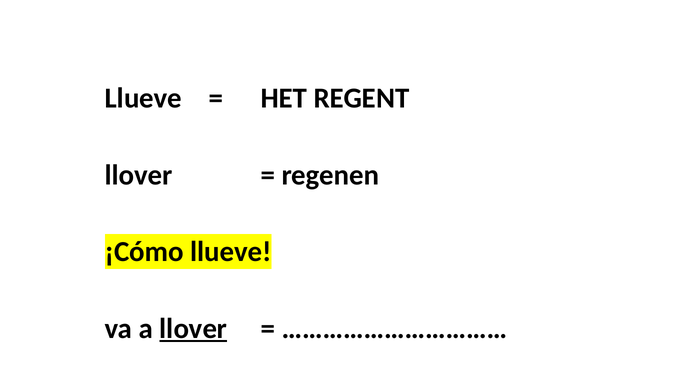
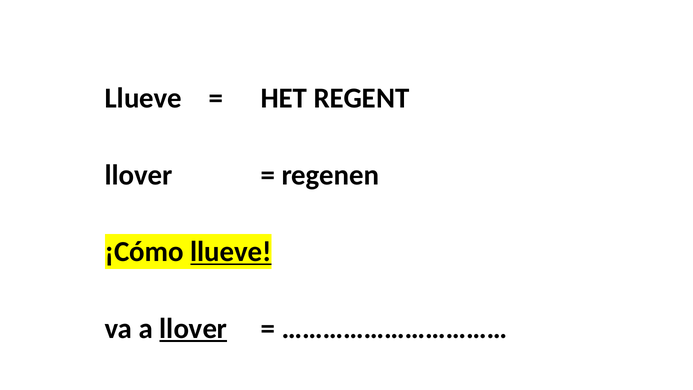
llueve underline: none -> present (231, 252)
